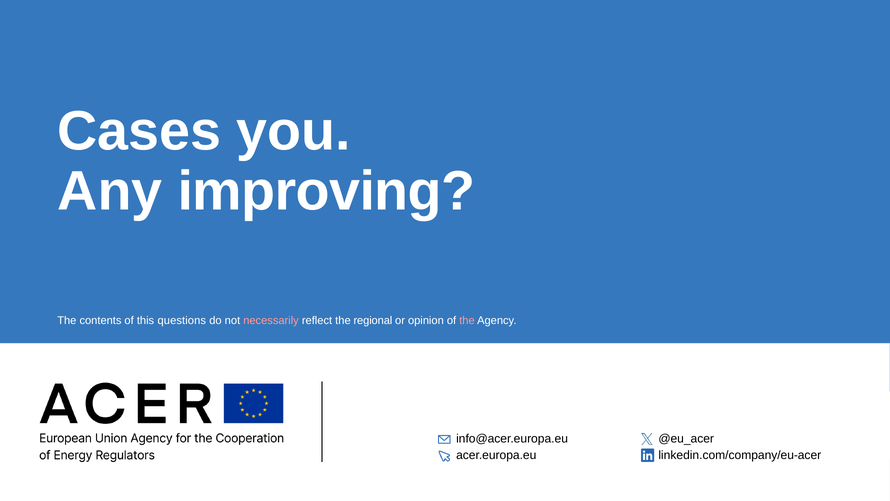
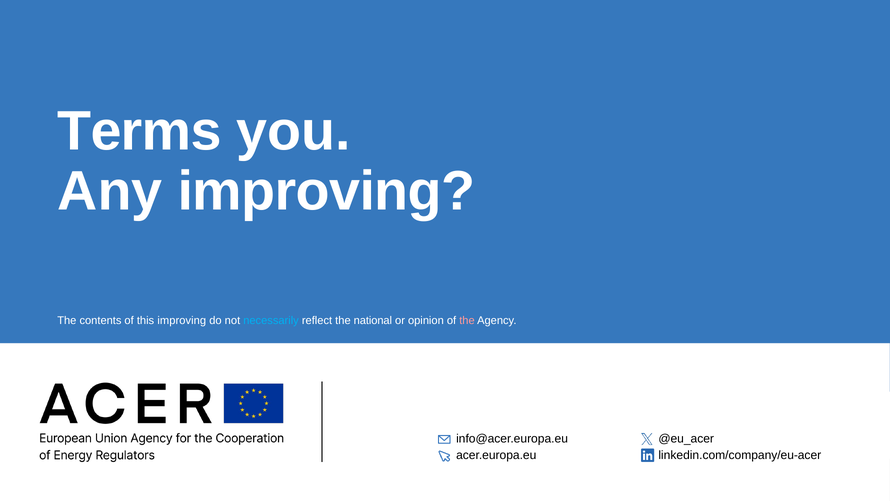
Cases: Cases -> Terms (139, 131)
this questions: questions -> improving (182, 321)
necessarily colour: pink -> light blue (271, 321)
regional: regional -> national (373, 321)
